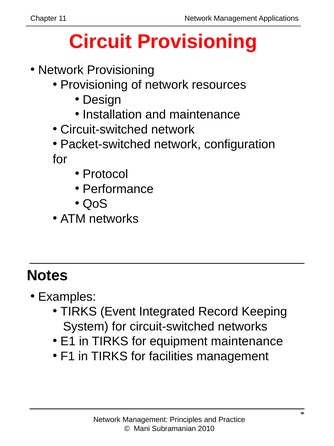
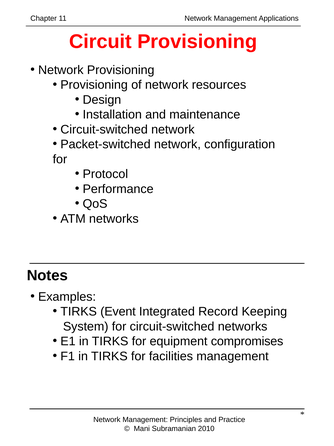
equipment maintenance: maintenance -> compromises (247, 341)
